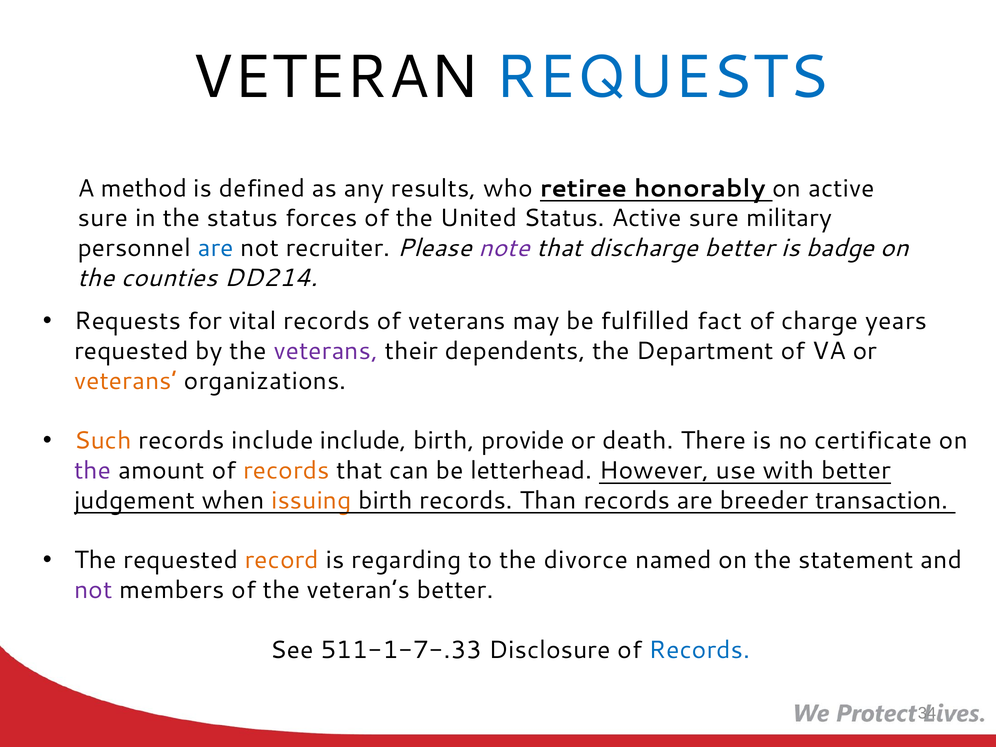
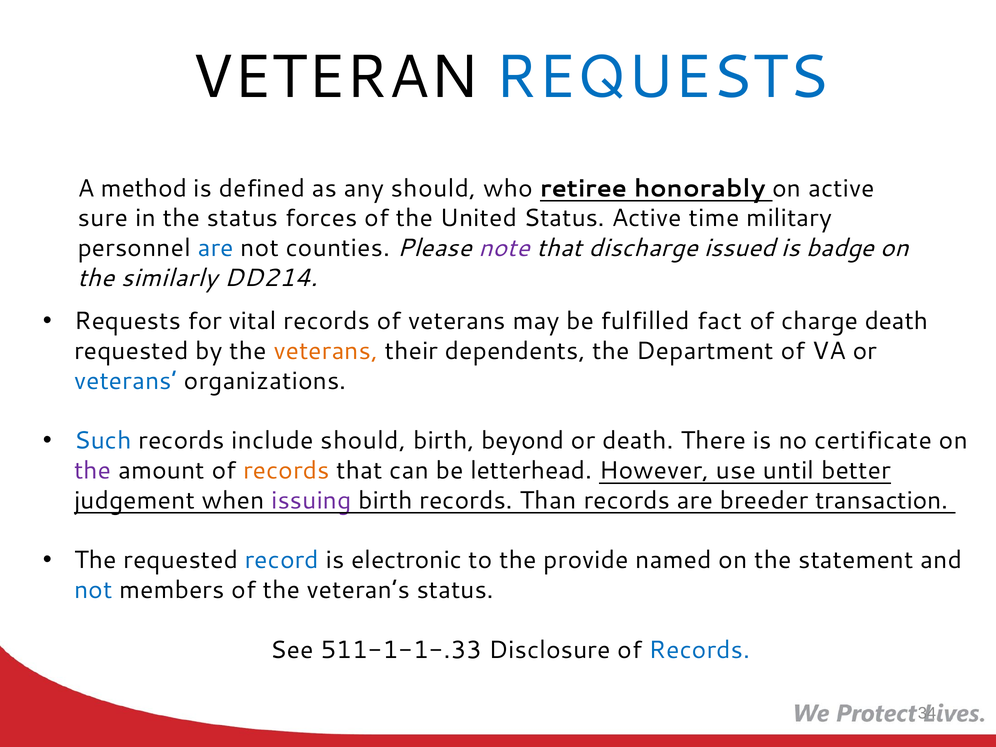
any results: results -> should (434, 188)
sure: sure -> time (714, 218)
recruiter: recruiter -> counties (338, 248)
discharge better: better -> issued (740, 248)
counties: counties -> similarly (169, 278)
charge years: years -> death (896, 321)
veterans colour: purple -> orange (326, 351)
veterans colour: orange -> blue (126, 381)
Such colour: orange -> blue (103, 441)
include include: include -> should (363, 441)
provide: provide -> beyond (523, 441)
with: with -> until (789, 471)
issuing colour: orange -> purple (311, 500)
record colour: orange -> blue (282, 560)
regarding: regarding -> electronic (407, 560)
divorce: divorce -> provide (586, 560)
not colour: purple -> blue (93, 590)
veteran’s better: better -> status (455, 590)
511-1-7-.33: 511-1-7-.33 -> 511-1-1-.33 (401, 650)
